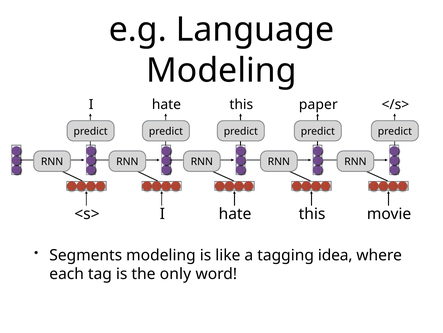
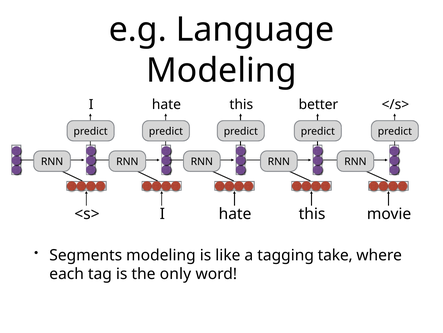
paper: paper -> better (318, 104)
idea: idea -> take (335, 255)
